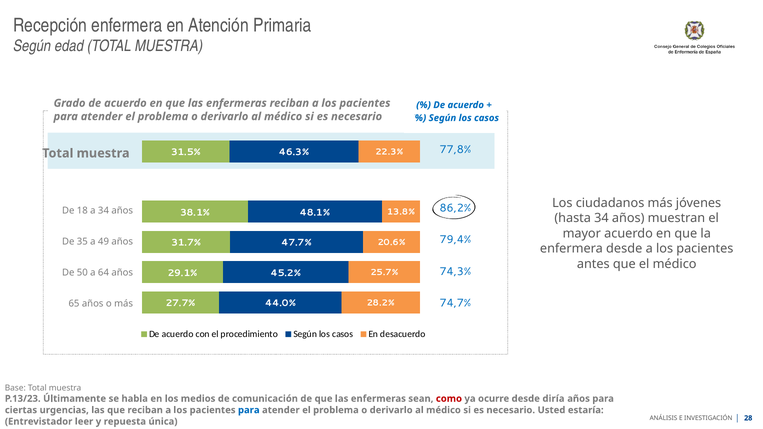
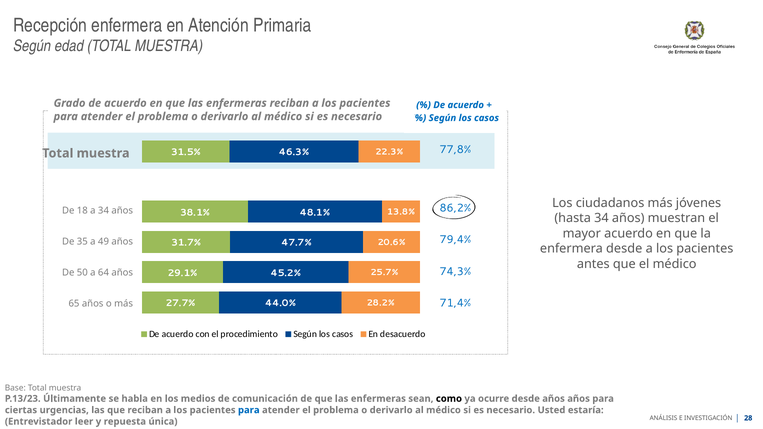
74,7%: 74,7% -> 71,4% (455, 303)
como colour: red -> black (449, 399)
desde diría: diría -> años (554, 399)
